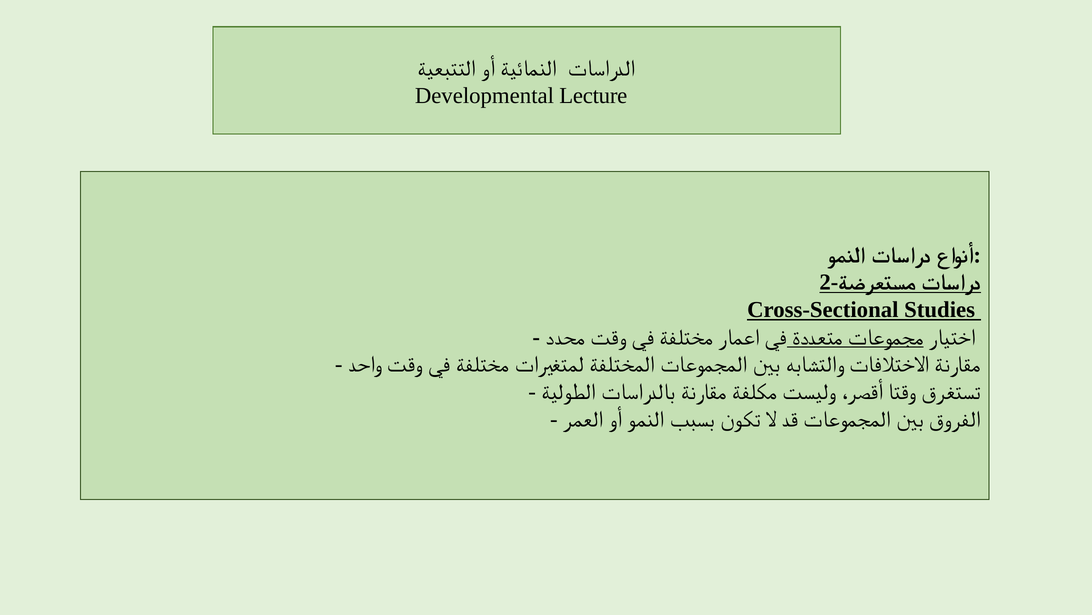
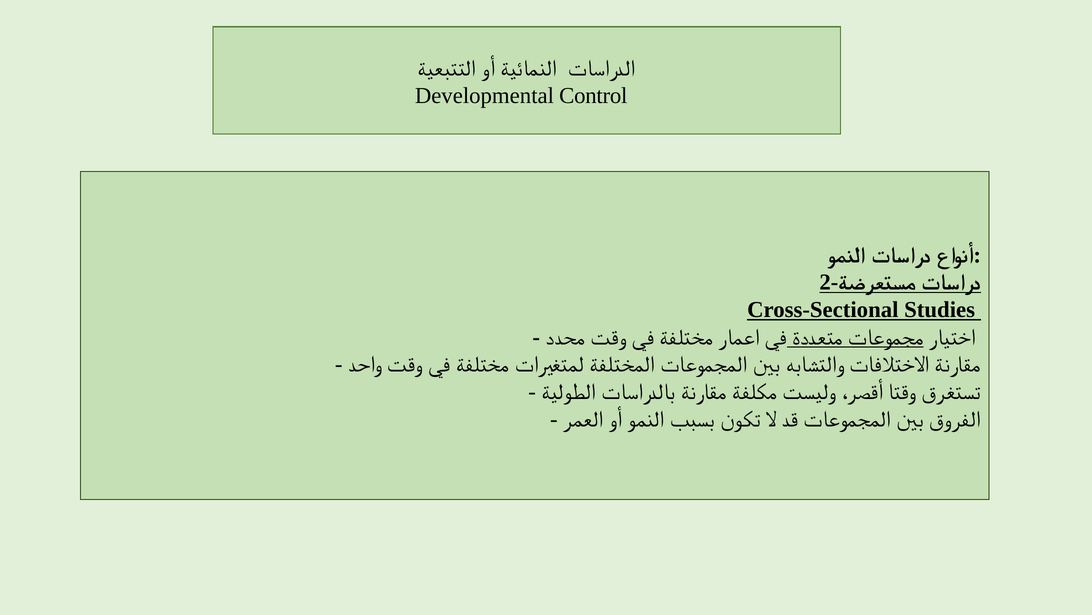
Lecture: Lecture -> Control (593, 96)
